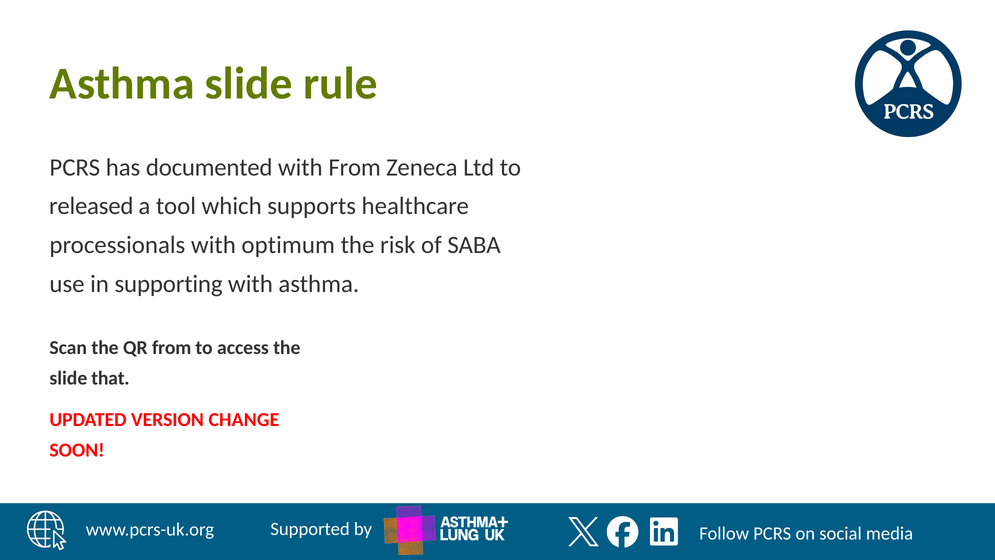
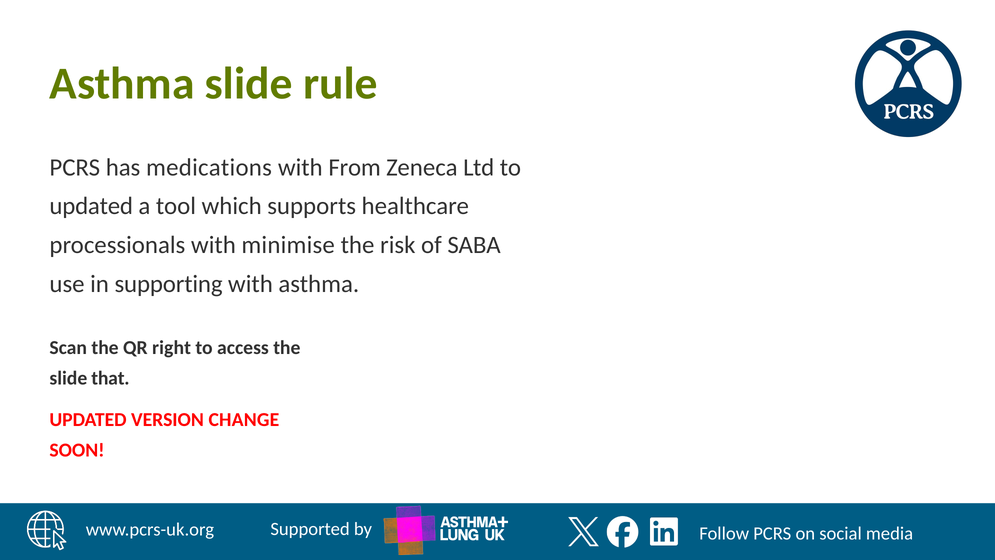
documented: documented -> medications (209, 167)
released: released -> updated (91, 206)
optimum: optimum -> minimise (288, 245)
QR from: from -> right (172, 348)
